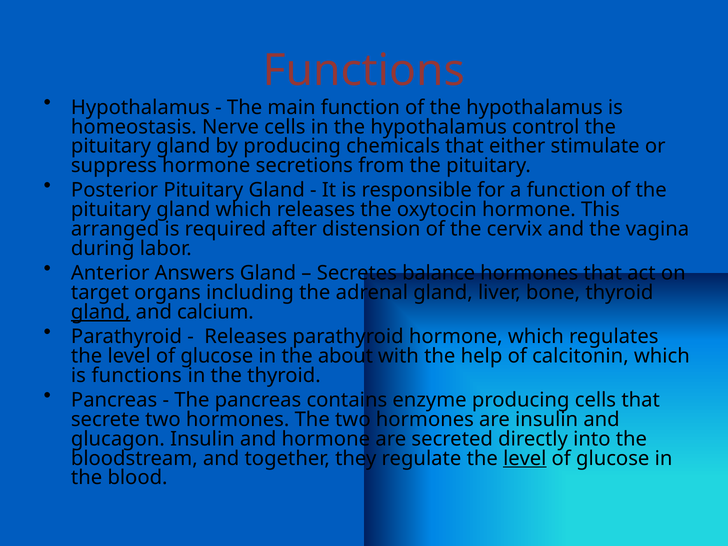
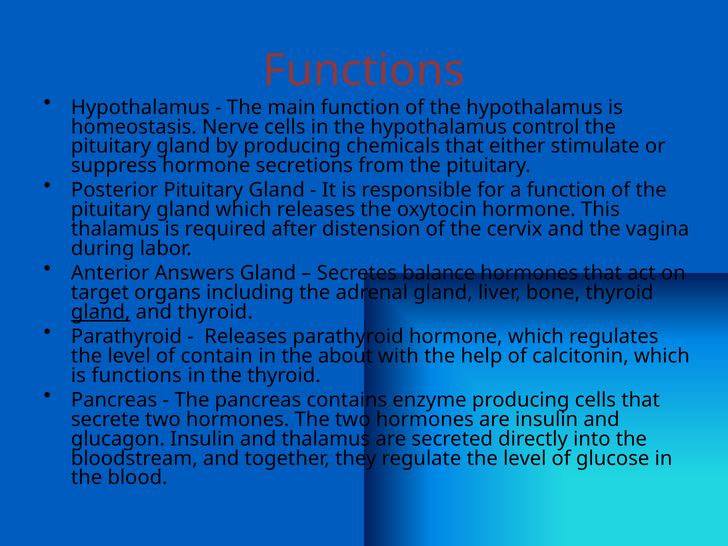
arranged: arranged -> thalamus (115, 229)
and calcium: calcium -> thyroid (215, 312)
glucose: glucose -> contain (217, 356)
and hormone: hormone -> thalamus (326, 439)
level underline: present -> none (525, 458)
